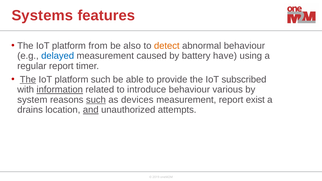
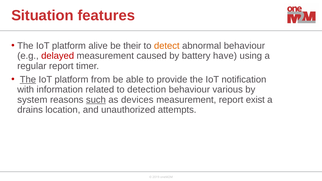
Systems: Systems -> Situation (42, 15)
from: from -> alive (98, 46)
also: also -> their (132, 46)
delayed colour: blue -> red (58, 56)
platform such: such -> from (101, 79)
subscribed: subscribed -> notification (244, 79)
information underline: present -> none (60, 90)
introduce: introduce -> detection (147, 90)
and underline: present -> none (91, 110)
